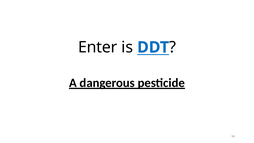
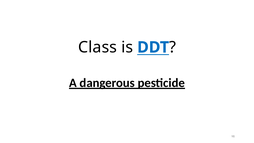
Enter: Enter -> Class (98, 47)
